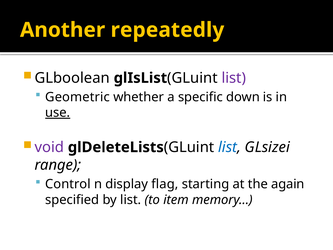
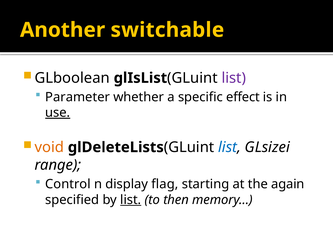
repeatedly: repeatedly -> switchable (167, 30)
Geometric: Geometric -> Parameter (78, 97)
down: down -> effect (243, 97)
void colour: purple -> orange (49, 147)
list underline: none -> present (131, 200)
item: item -> then (176, 200)
